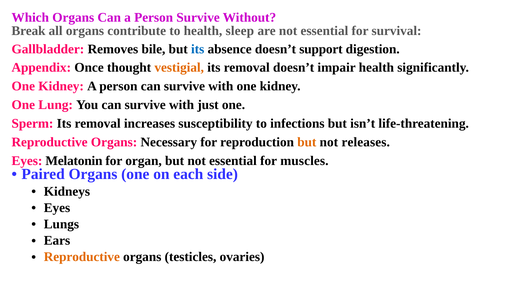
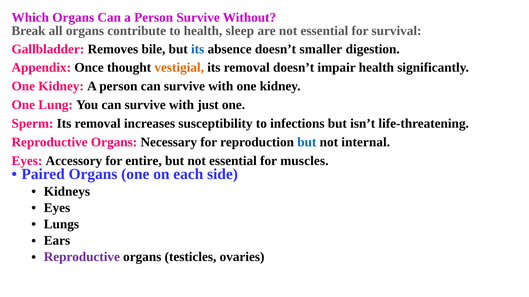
support: support -> smaller (321, 49)
but colour: orange -> blue (307, 142)
releases: releases -> internal (366, 142)
Melatonin: Melatonin -> Accessory (74, 161)
organ: organ -> entire (144, 161)
Reproductive colour: orange -> purple (82, 257)
